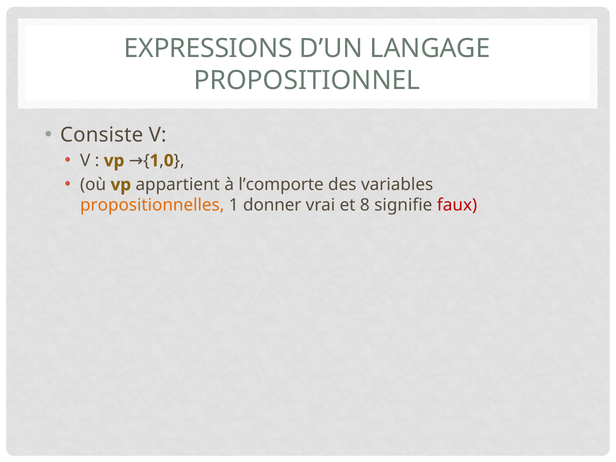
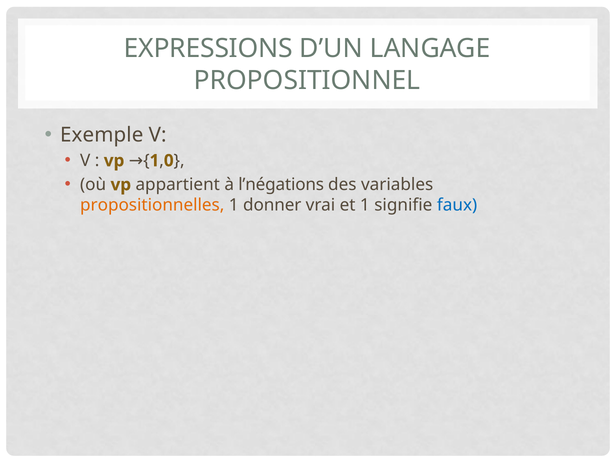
Consiste: Consiste -> Exemple (102, 135)
l’comporte: l’comporte -> l’négations (281, 185)
et 8: 8 -> 1 (365, 205)
faux colour: red -> blue (457, 205)
